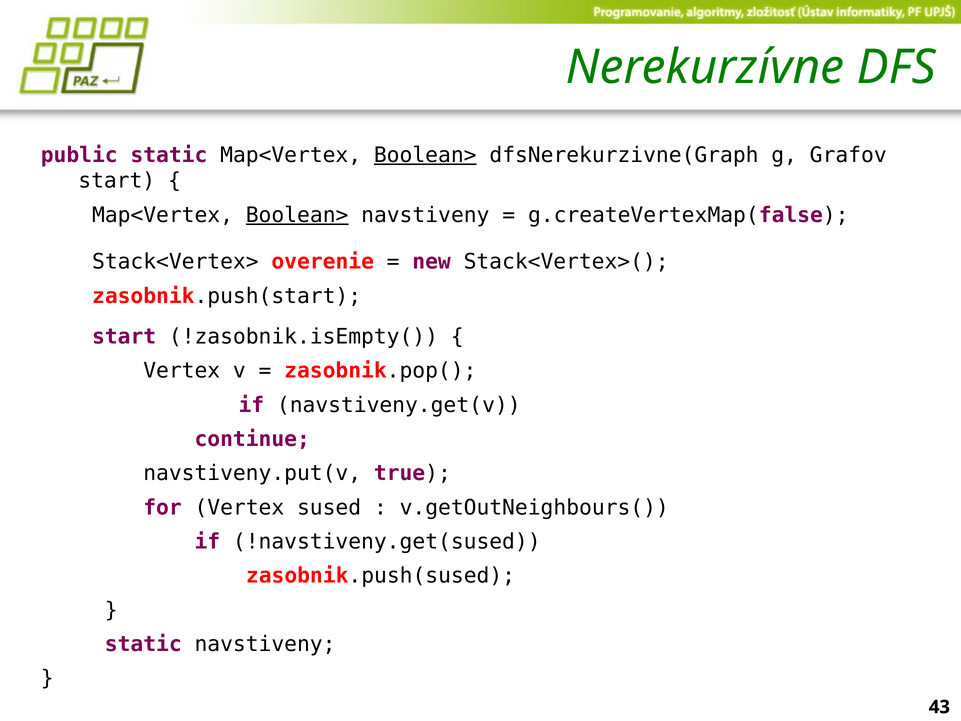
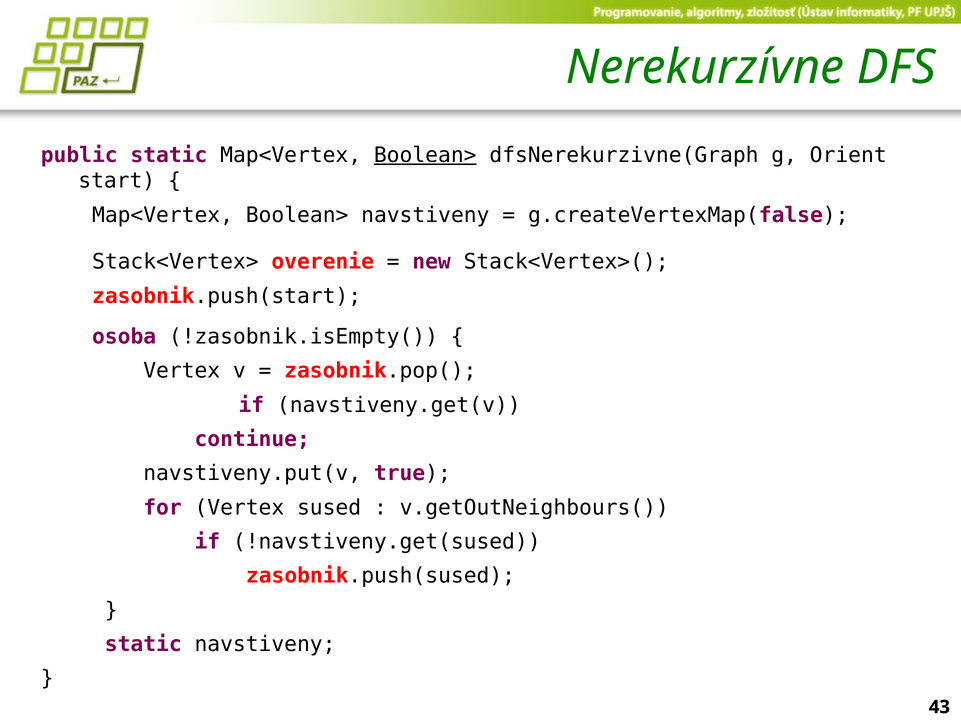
Grafov: Grafov -> Orient (848, 155)
Boolean> underline: present -> none (297, 215)
start: start -> osoba (124, 337)
